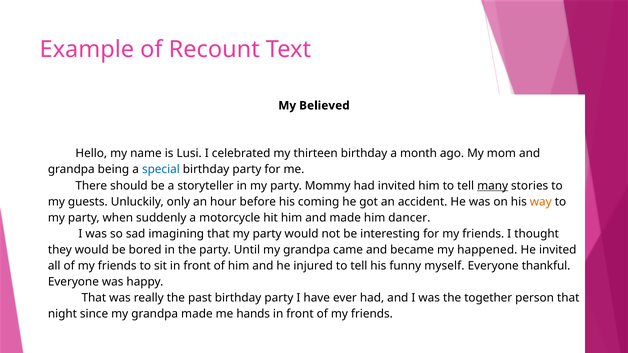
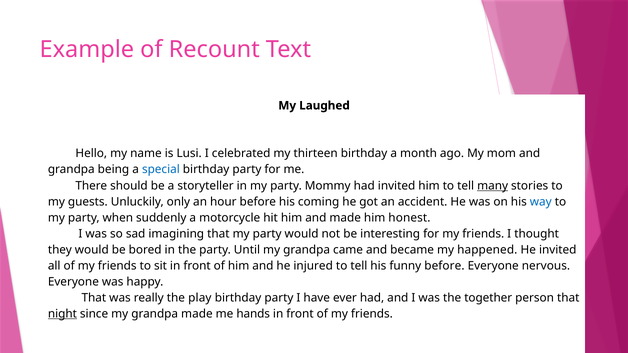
Believed: Believed -> Laughed (324, 106)
way colour: orange -> blue (541, 202)
dancer: dancer -> honest (409, 218)
funny myself: myself -> before (444, 266)
thankful: thankful -> nervous (546, 266)
past: past -> play (200, 298)
night underline: none -> present (62, 314)
